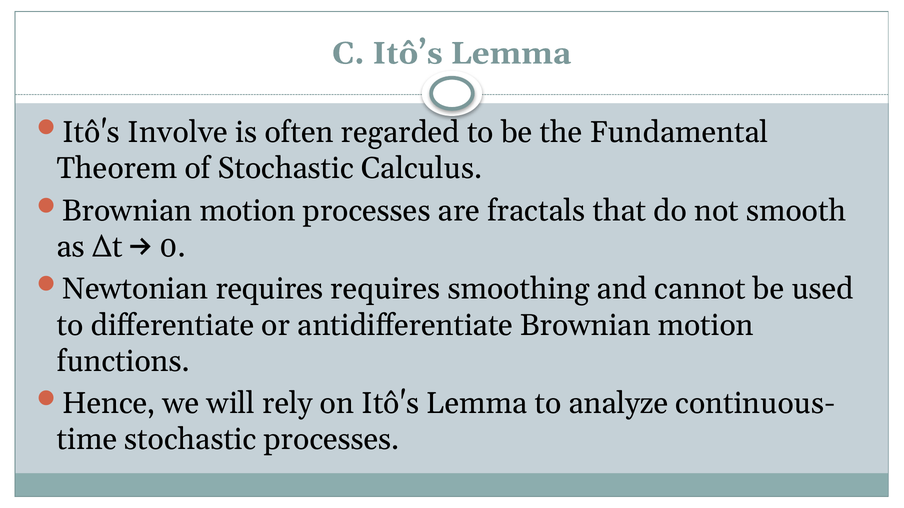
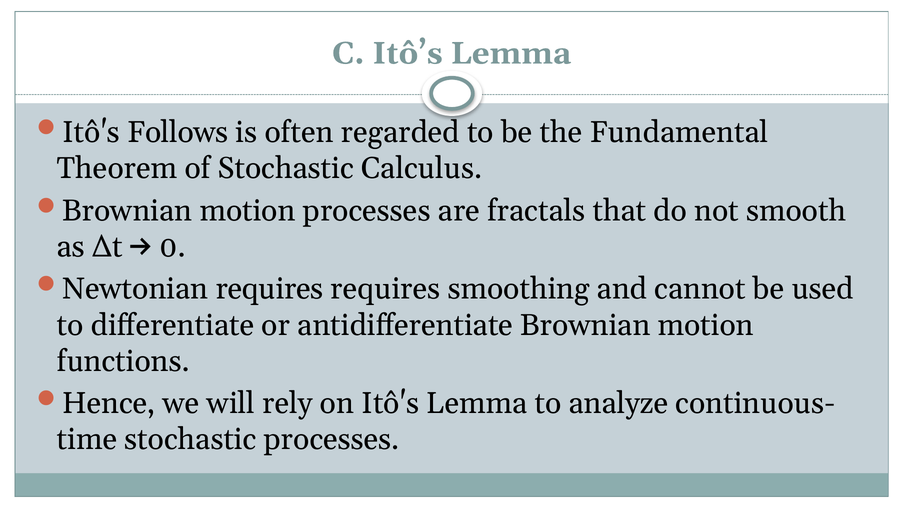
Involve: Involve -> Follows (178, 132)
